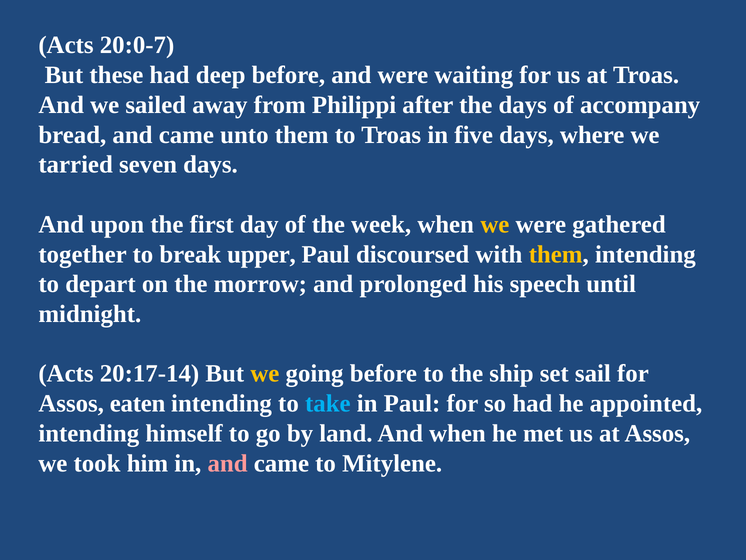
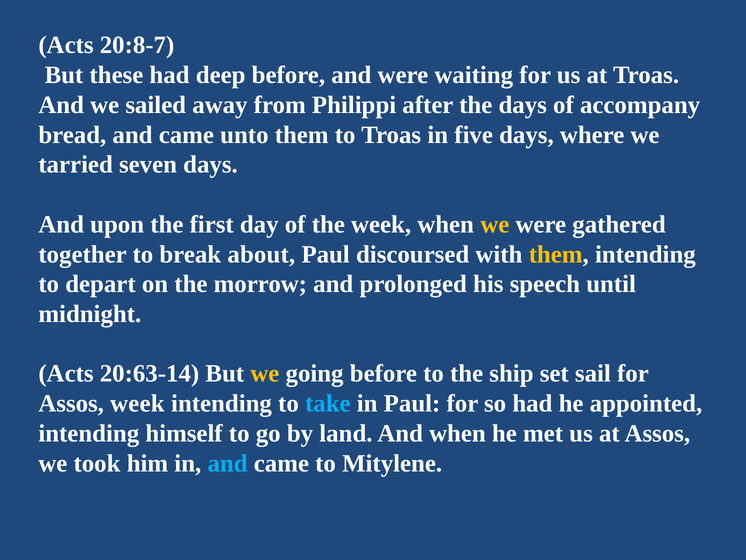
20:0-7: 20:0-7 -> 20:8-7 (137, 45)
upper: upper -> about (261, 254)
20:17-14: 20:17-14 -> 20:63-14 (150, 373)
Assos eaten: eaten -> week (137, 403)
and colour: pink -> light blue (228, 463)
